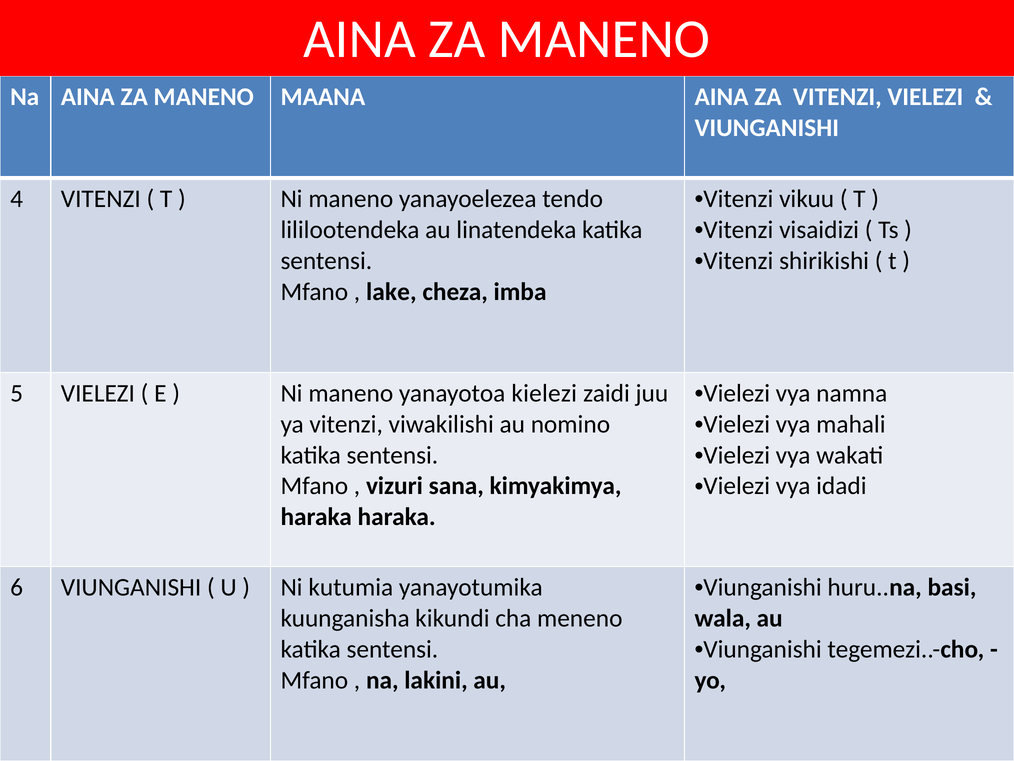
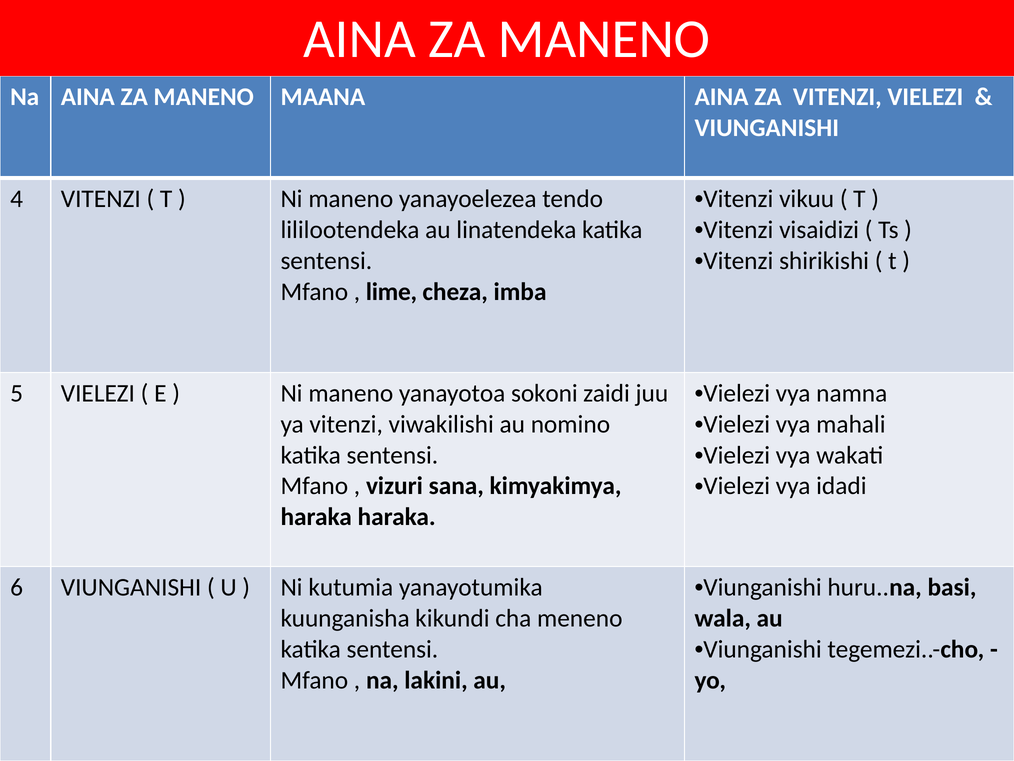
lake: lake -> lime (391, 292)
kielezi: kielezi -> sokoni (544, 393)
